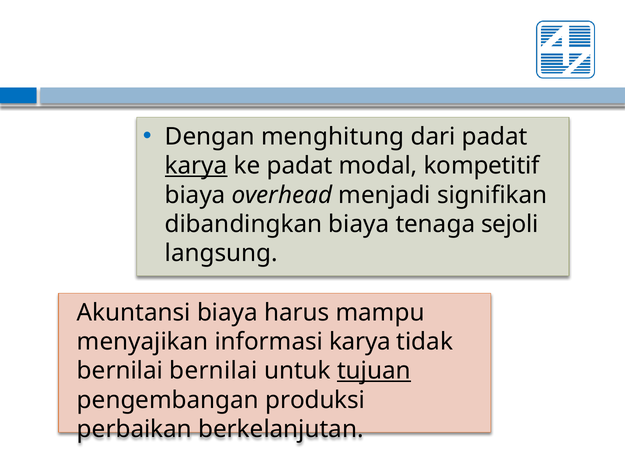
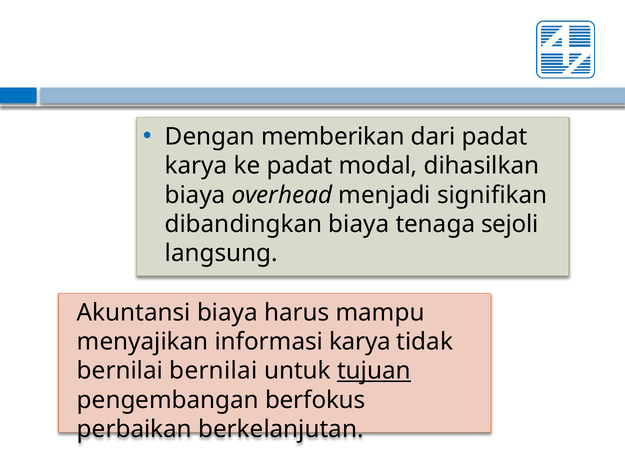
menghitung: menghitung -> memberikan (333, 137)
karya underline: present -> none (196, 166)
kompetitif: kompetitif -> dihasilkan (482, 166)
produksi: produksi -> berfokus (315, 400)
